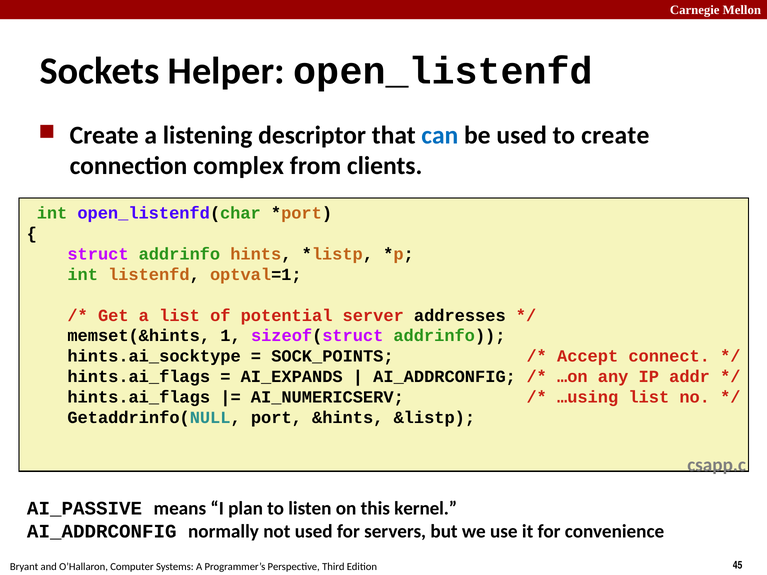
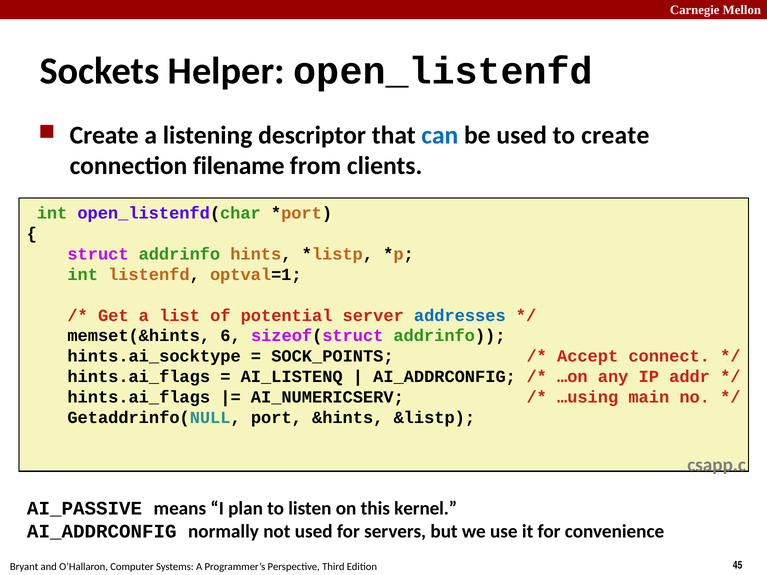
complex: complex -> filename (239, 166)
addresses colour: black -> blue (460, 316)
1: 1 -> 6 (231, 336)
AI_EXPANDS: AI_EXPANDS -> AI_LISTENQ (292, 377)
…using list: list -> main (649, 397)
